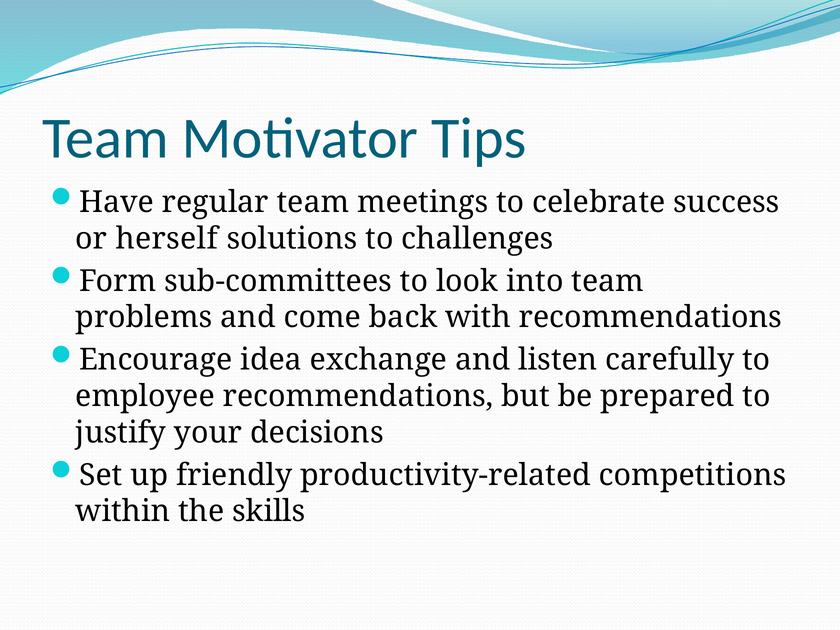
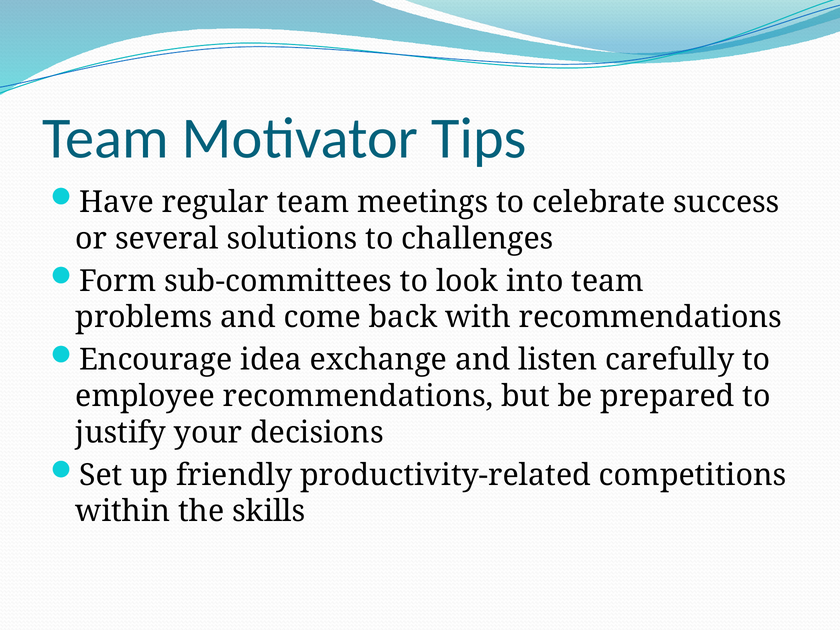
herself: herself -> several (167, 239)
